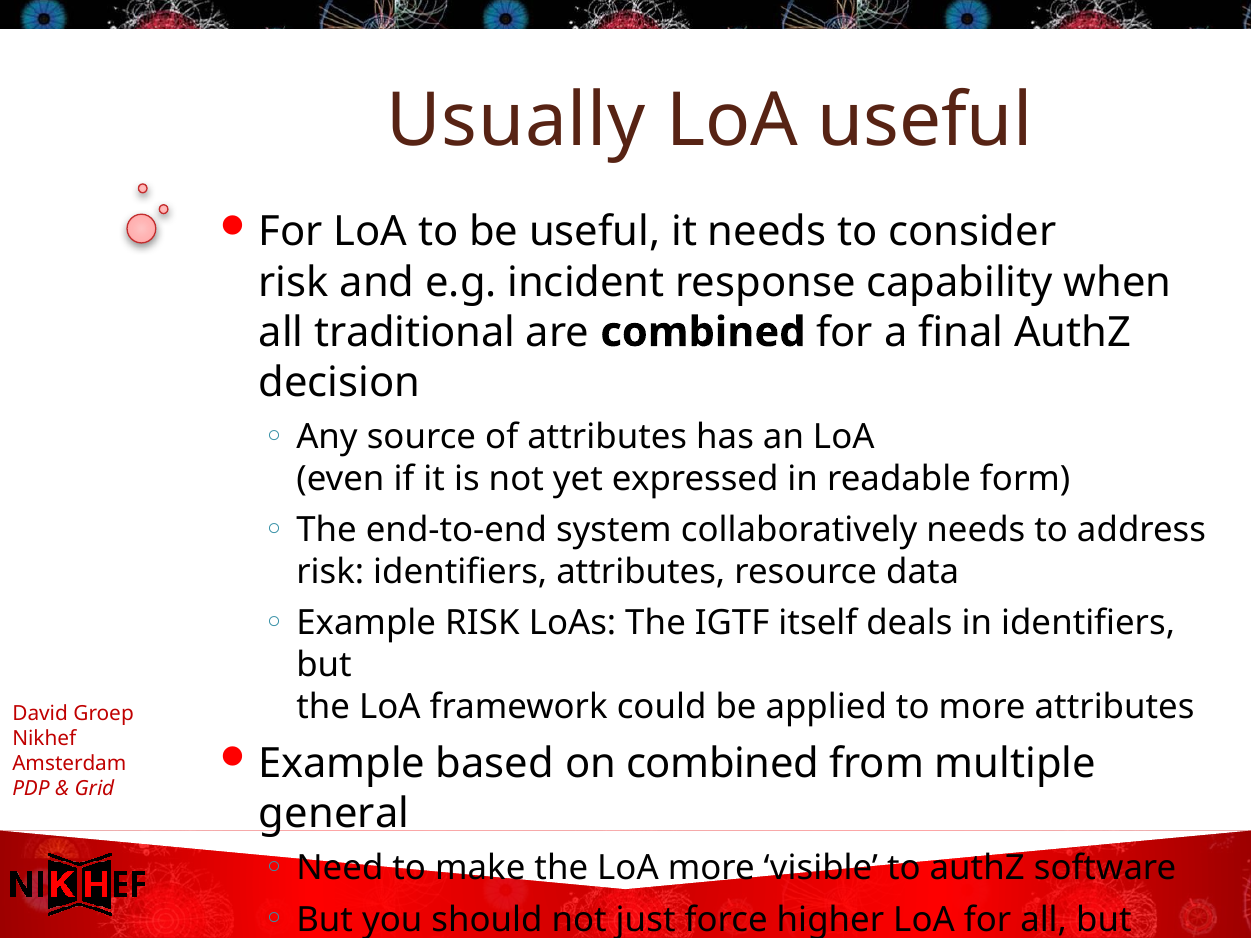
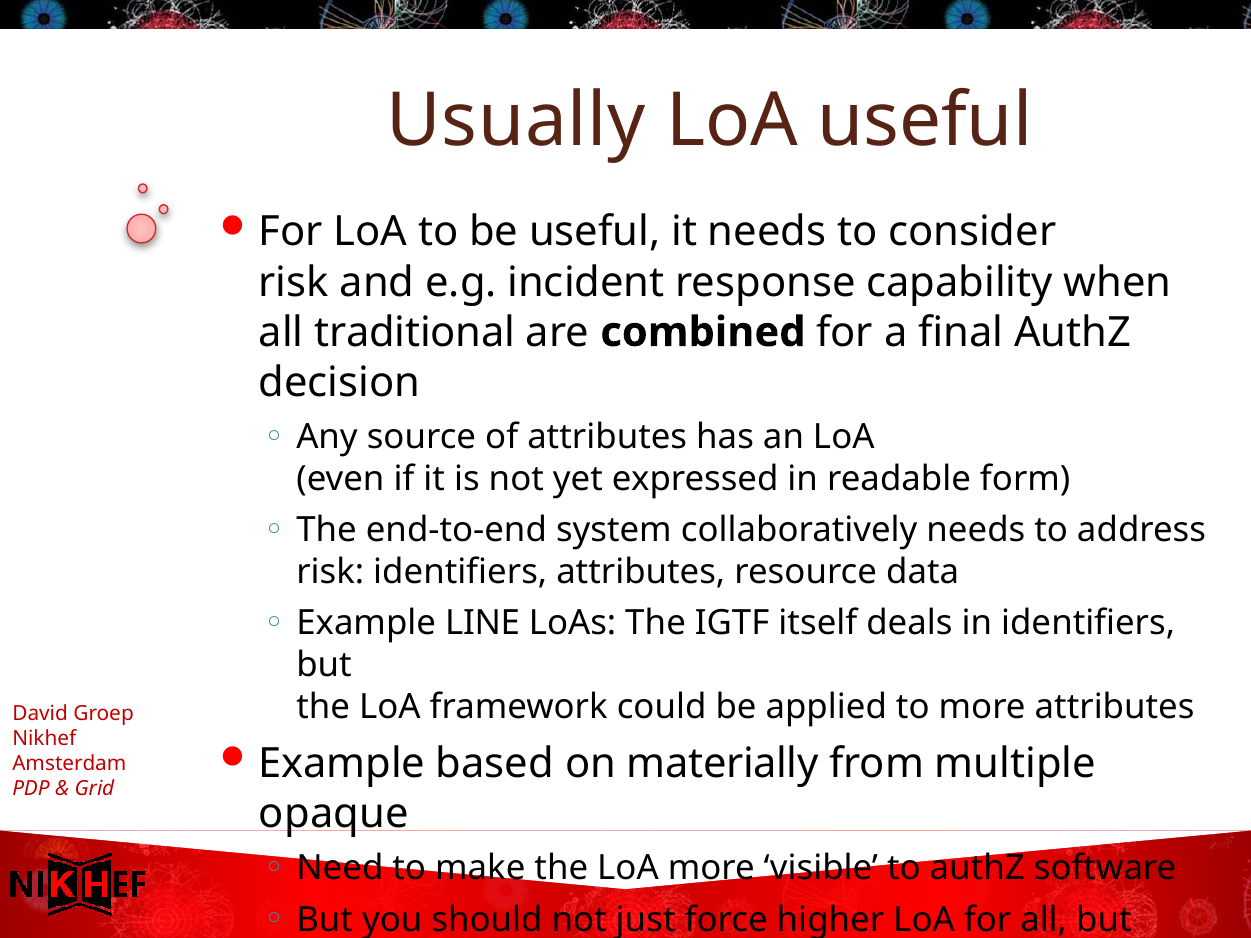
Example RISK: RISK -> LINE (483, 623)
on combined: combined -> materially (723, 764)
general: general -> opaque (334, 814)
